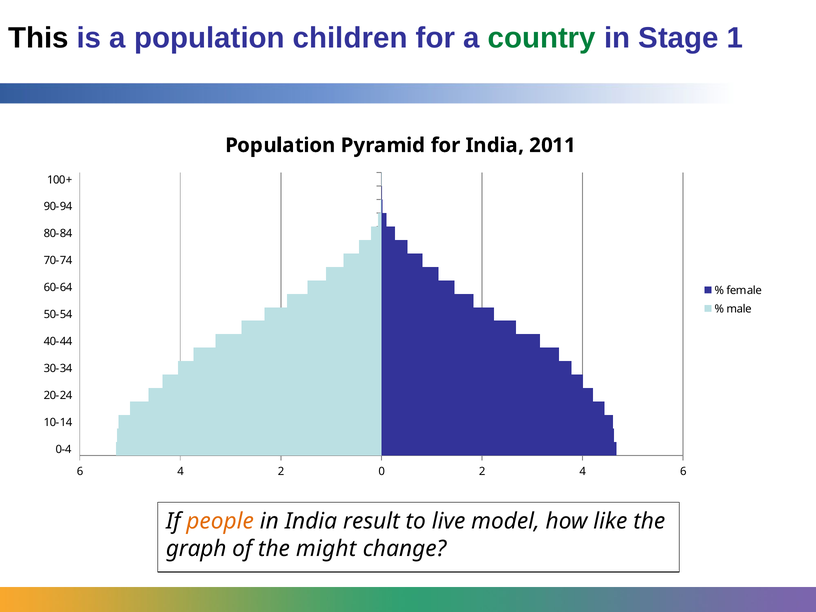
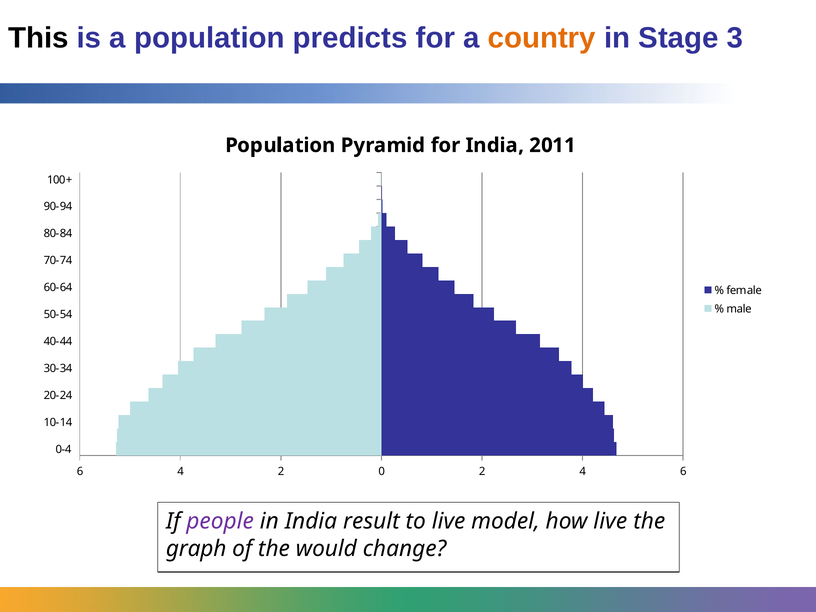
children: children -> predicts (350, 38)
country colour: green -> orange (542, 38)
1: 1 -> 3 (735, 38)
people colour: orange -> purple (220, 522)
how like: like -> live (610, 522)
might: might -> would (326, 549)
